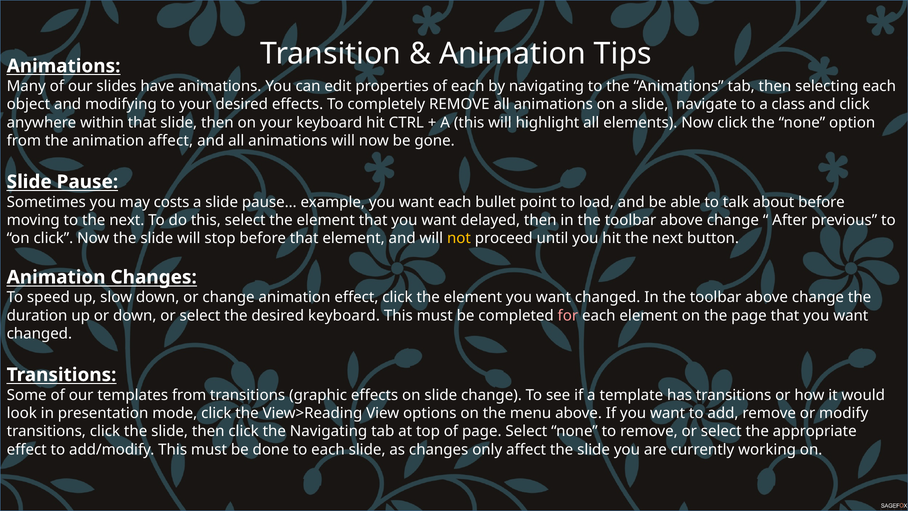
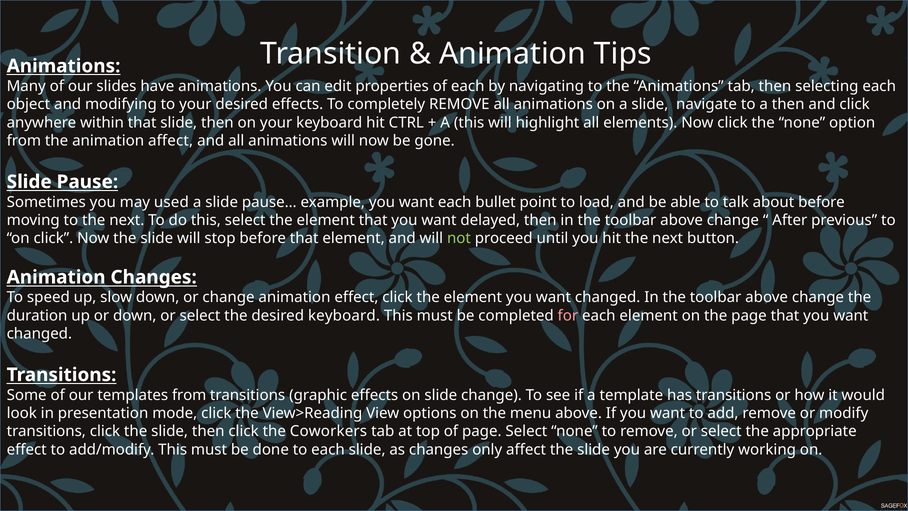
a class: class -> then (788, 104)
costs: costs -> used (171, 202)
not colour: yellow -> light green (459, 238)
the Navigating: Navigating -> Coworkers (328, 431)
